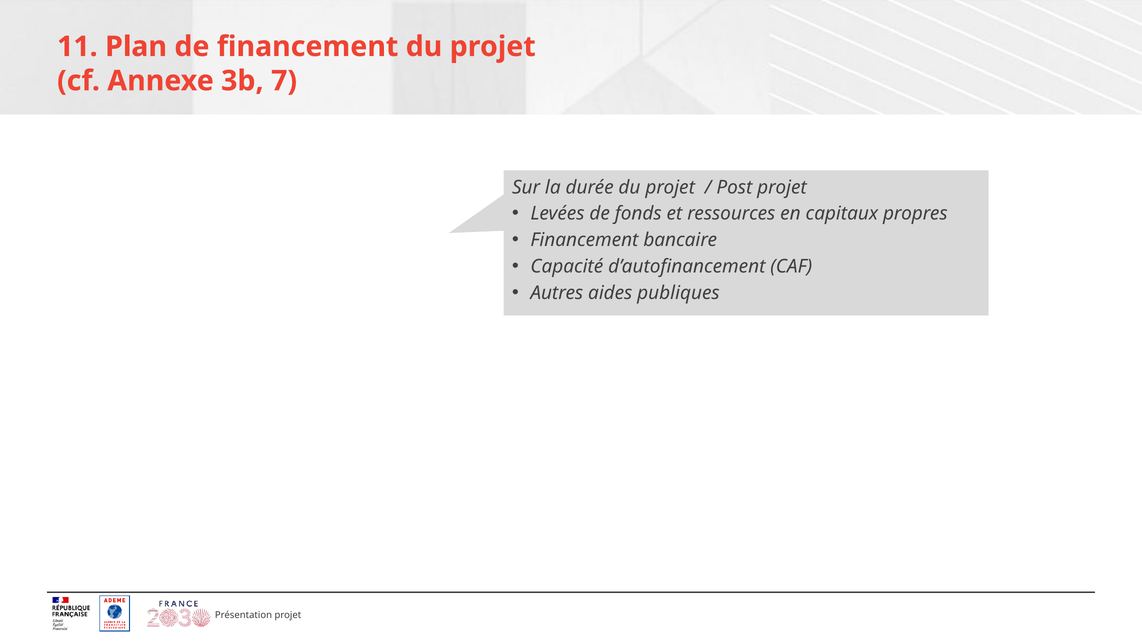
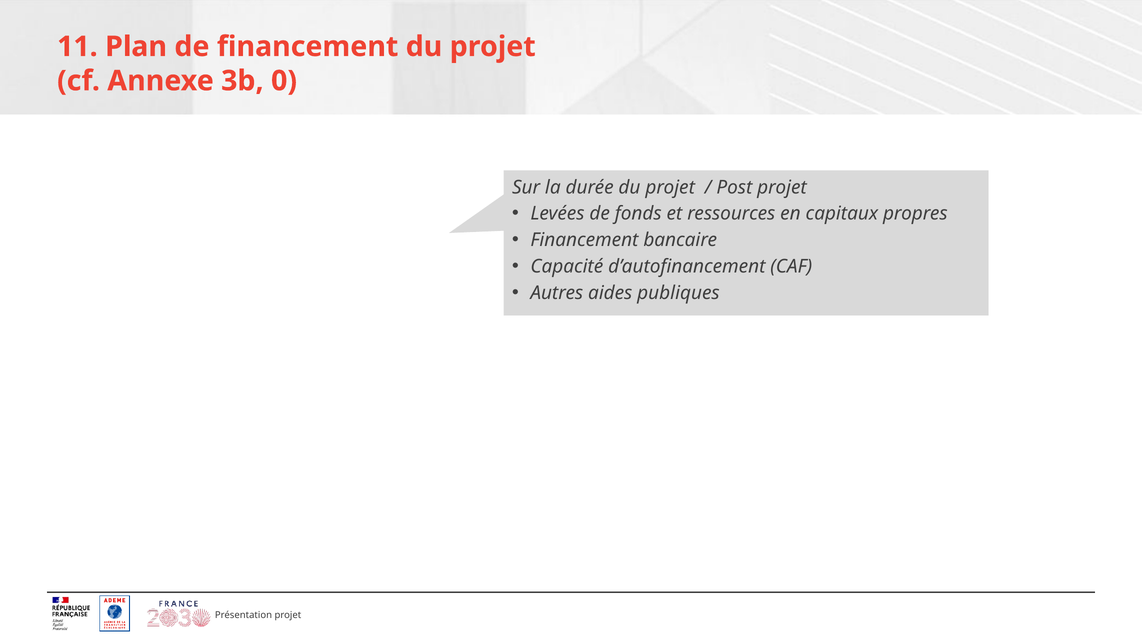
7: 7 -> 0 (284, 81)
